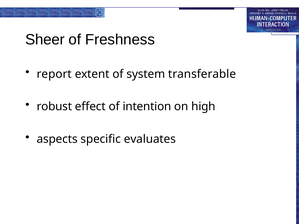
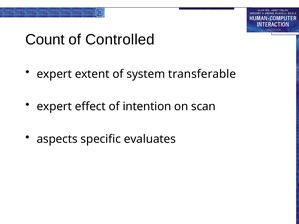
Sheer: Sheer -> Count (45, 40)
Freshness: Freshness -> Controlled (120, 40)
report: report -> expert (54, 74)
robust: robust -> expert (54, 107)
high: high -> scan (203, 107)
